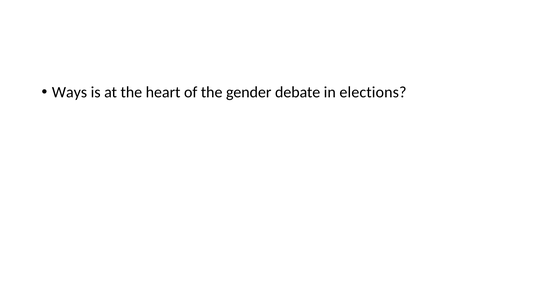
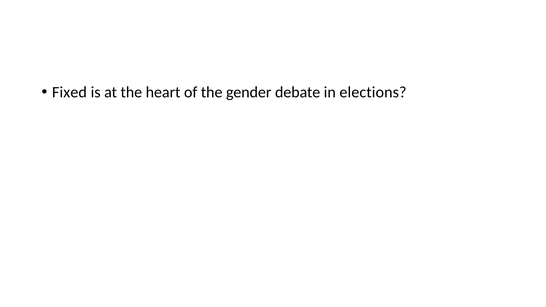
Ways: Ways -> Fixed (69, 92)
